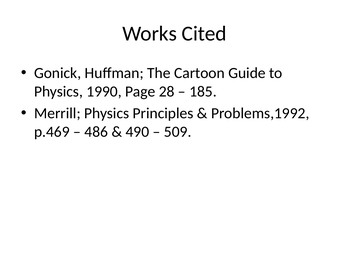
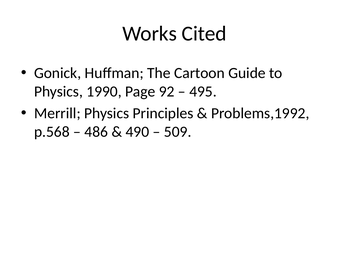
28: 28 -> 92 (167, 92)
185: 185 -> 495 (203, 92)
p.469: p.469 -> p.568 (52, 132)
